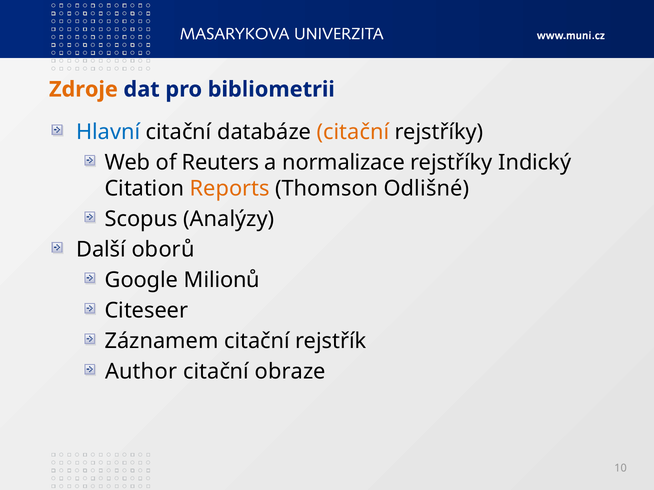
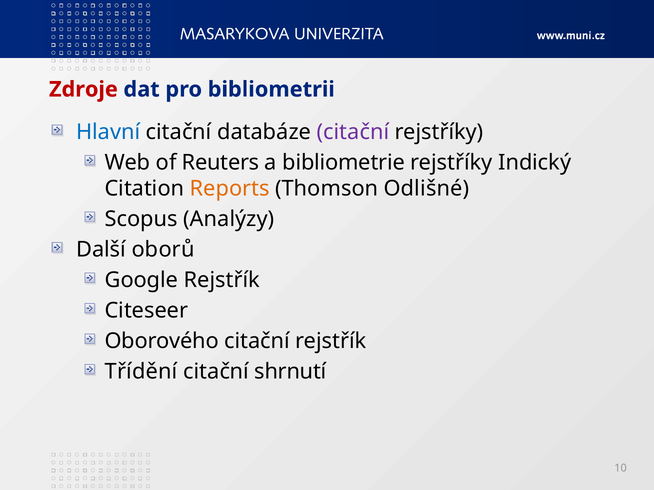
Zdroje colour: orange -> red (83, 90)
citační colour: orange -> purple (353, 132)
normalizace: normalizace -> bibliometrie (344, 162)
Google Milionů: Milionů -> Rejstřík (222, 280)
Záznamem: Záznamem -> Oborového (162, 341)
Author: Author -> Třídění (141, 372)
obraze: obraze -> shrnutí (290, 372)
